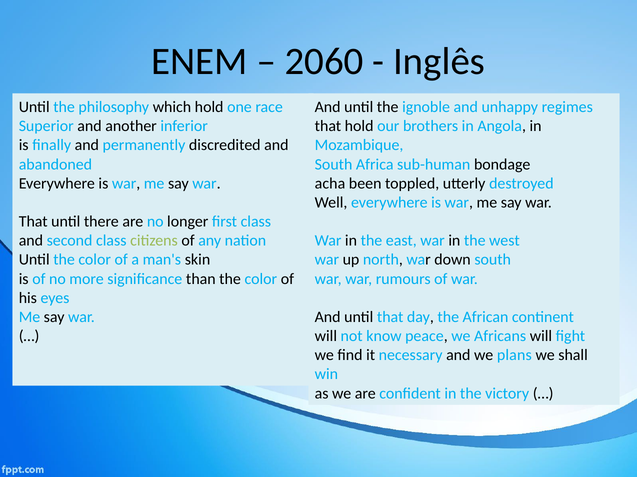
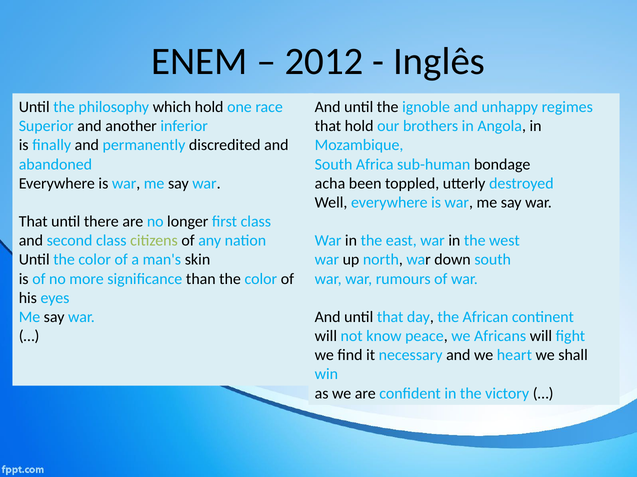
2060: 2060 -> 2012 (324, 62)
plans: plans -> heart (514, 356)
